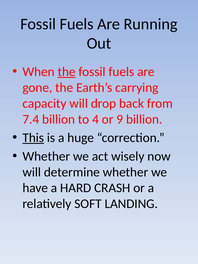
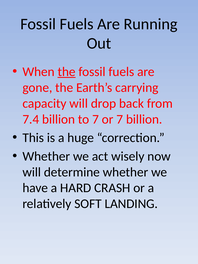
to 4: 4 -> 7 (96, 119)
or 9: 9 -> 7 (120, 119)
This underline: present -> none (33, 138)
